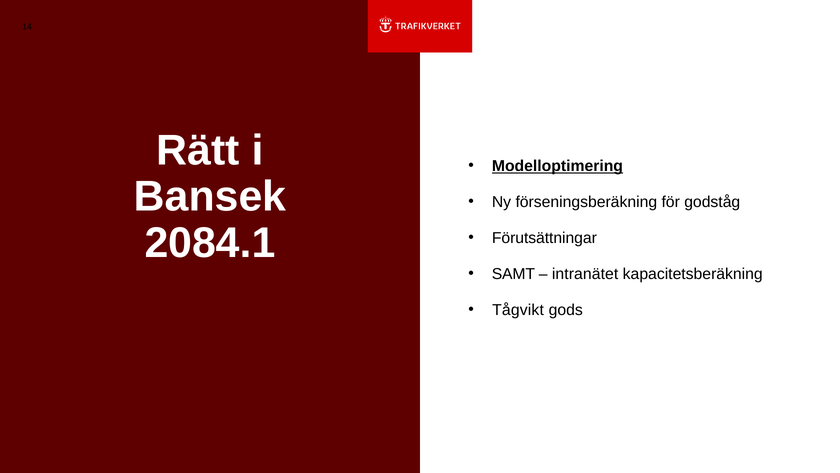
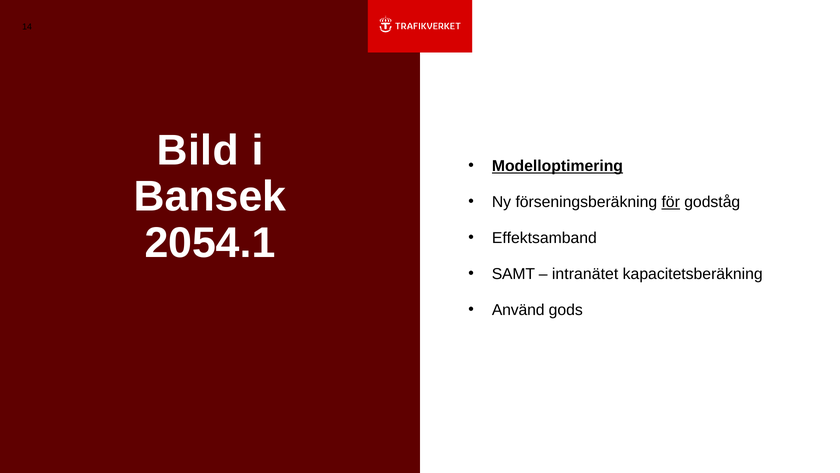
Rätt: Rätt -> Bild (198, 150)
för underline: none -> present (671, 202)
2084.1: 2084.1 -> 2054.1 (210, 243)
Förutsättningar: Förutsättningar -> Effektsamband (544, 238)
Tågvikt: Tågvikt -> Använd (518, 310)
